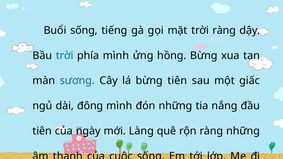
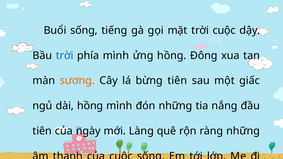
trời ràng: ràng -> cuộc (224, 30)
hồng Bừng: Bừng -> Đông (204, 56)
sương colour: blue -> orange (77, 81)
dài đông: đông -> hồng (90, 106)
